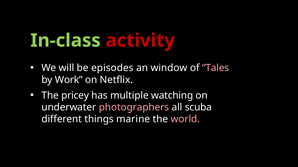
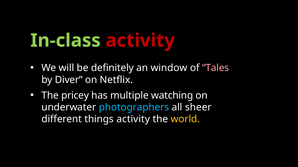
episodes: episodes -> definitely (112, 68)
Work: Work -> Diver (69, 80)
photographers colour: pink -> light blue (134, 108)
scuba: scuba -> sheer (198, 108)
things marine: marine -> activity (133, 120)
world colour: pink -> yellow (185, 120)
